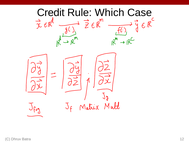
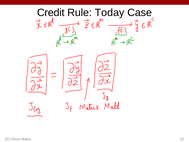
Which: Which -> Today (110, 13)
